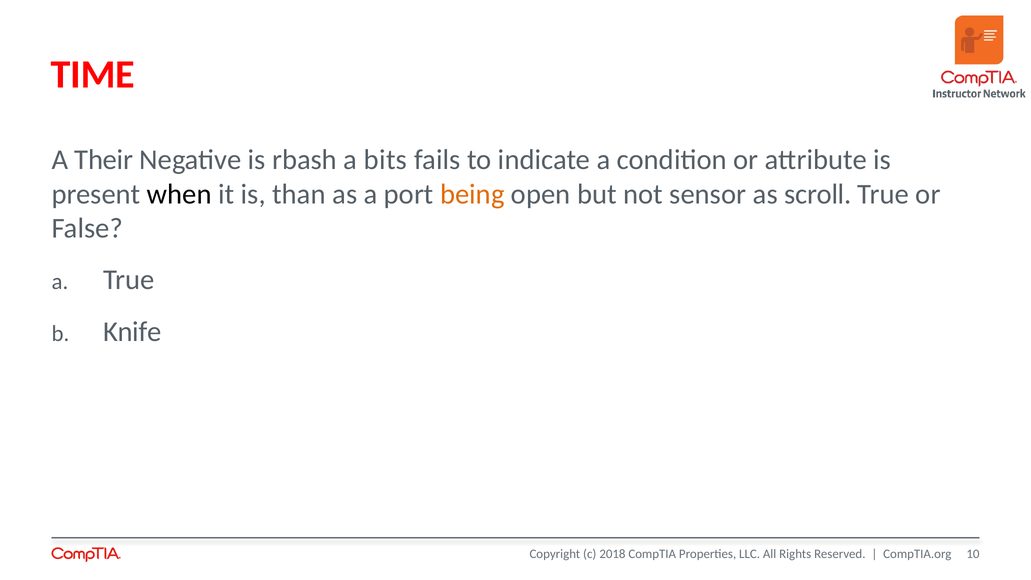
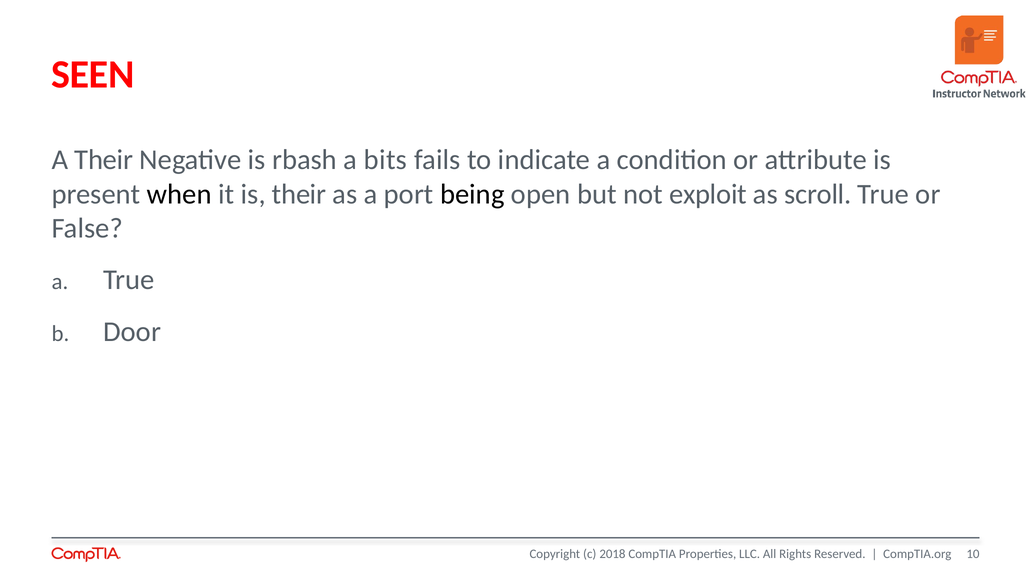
TIME: TIME -> SEEN (93, 74)
is than: than -> their (299, 194)
being colour: orange -> black (472, 194)
sensor: sensor -> exploit (708, 194)
Knife: Knife -> Door (132, 332)
